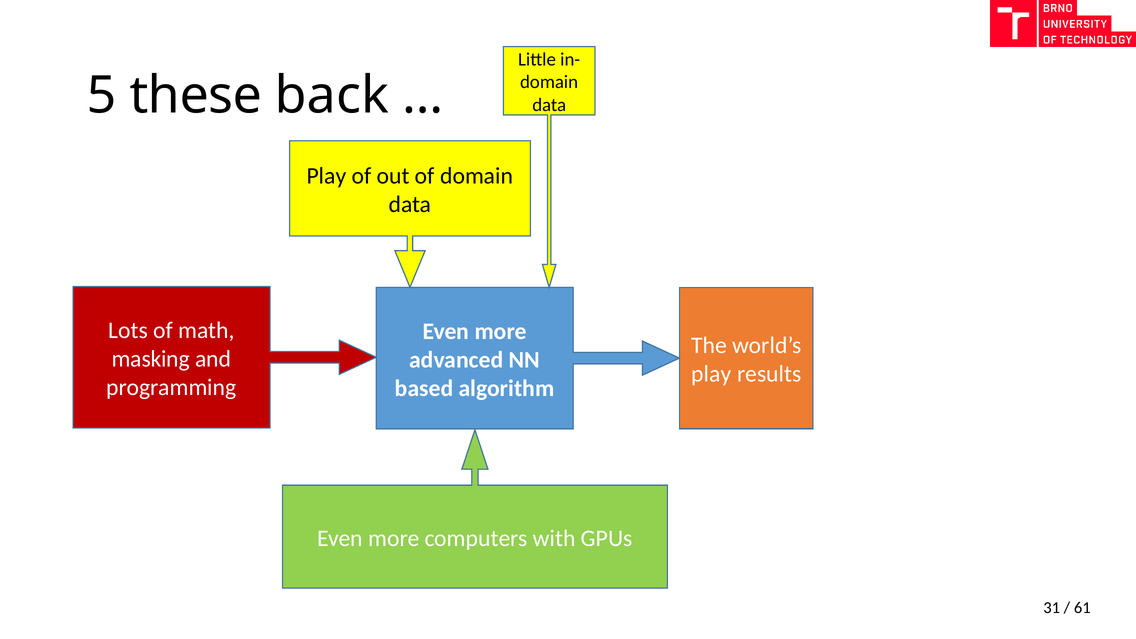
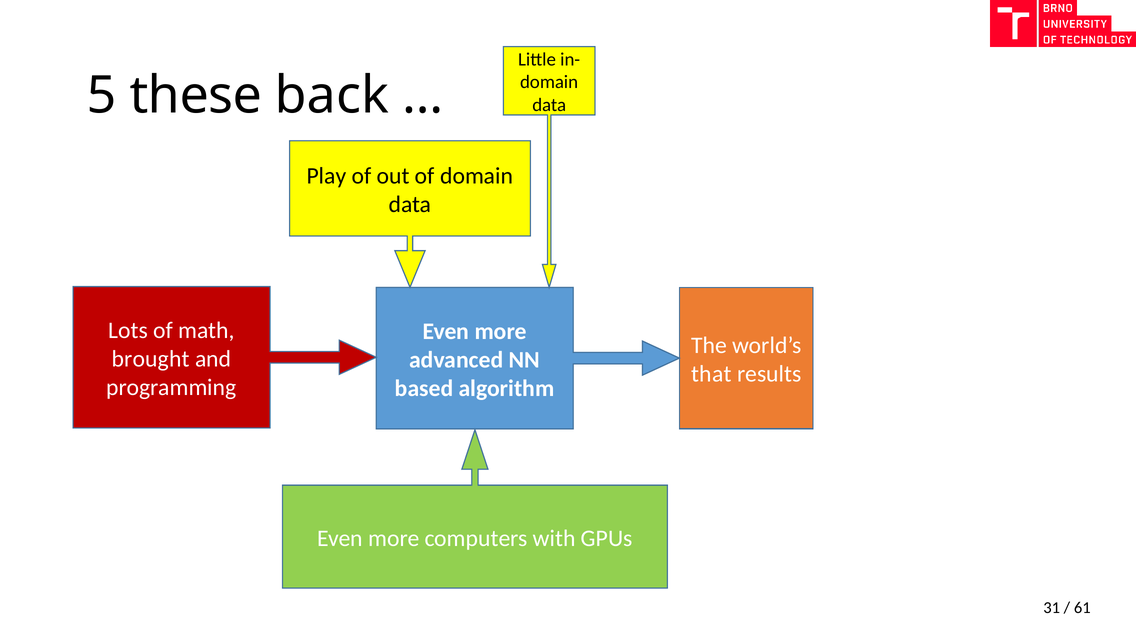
masking: masking -> brought (151, 359)
play: play -> that (711, 374)
